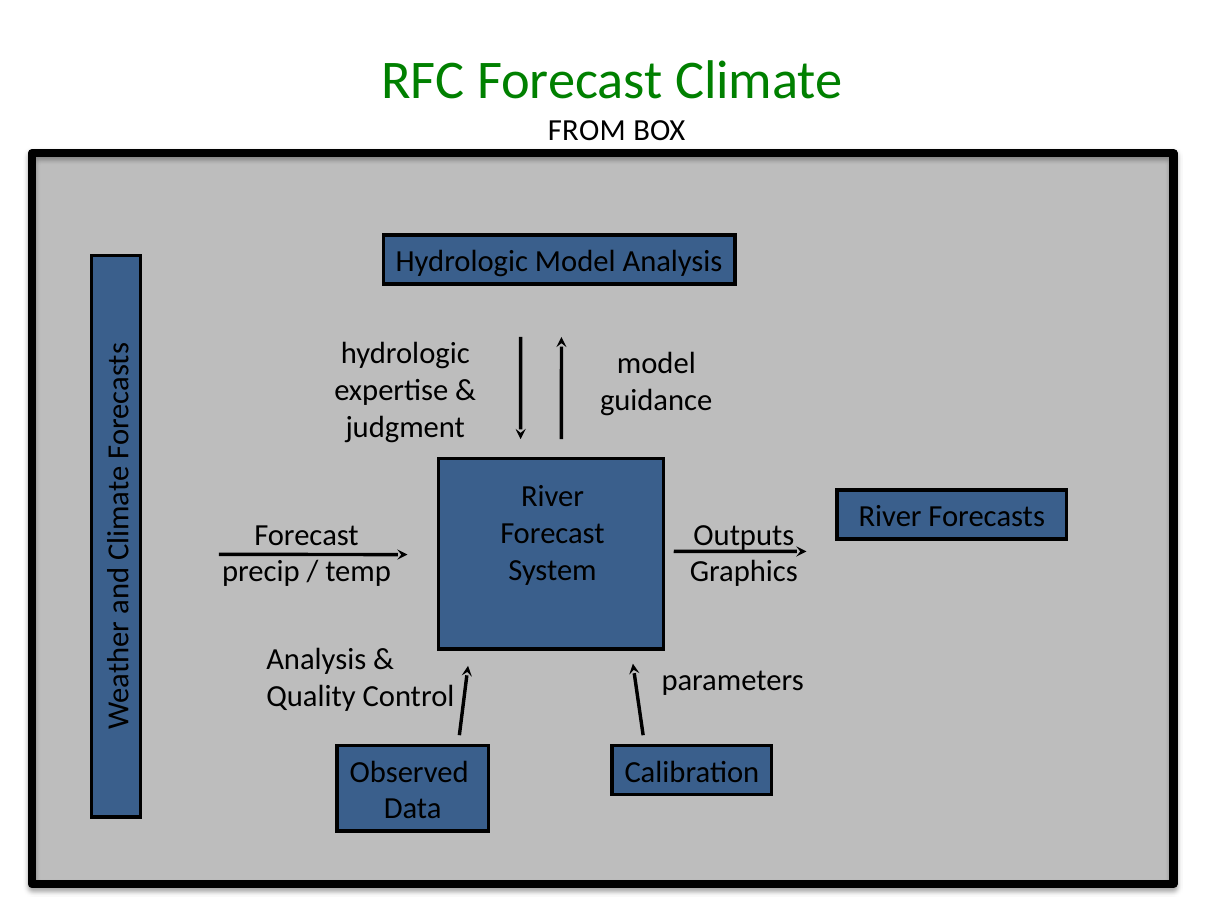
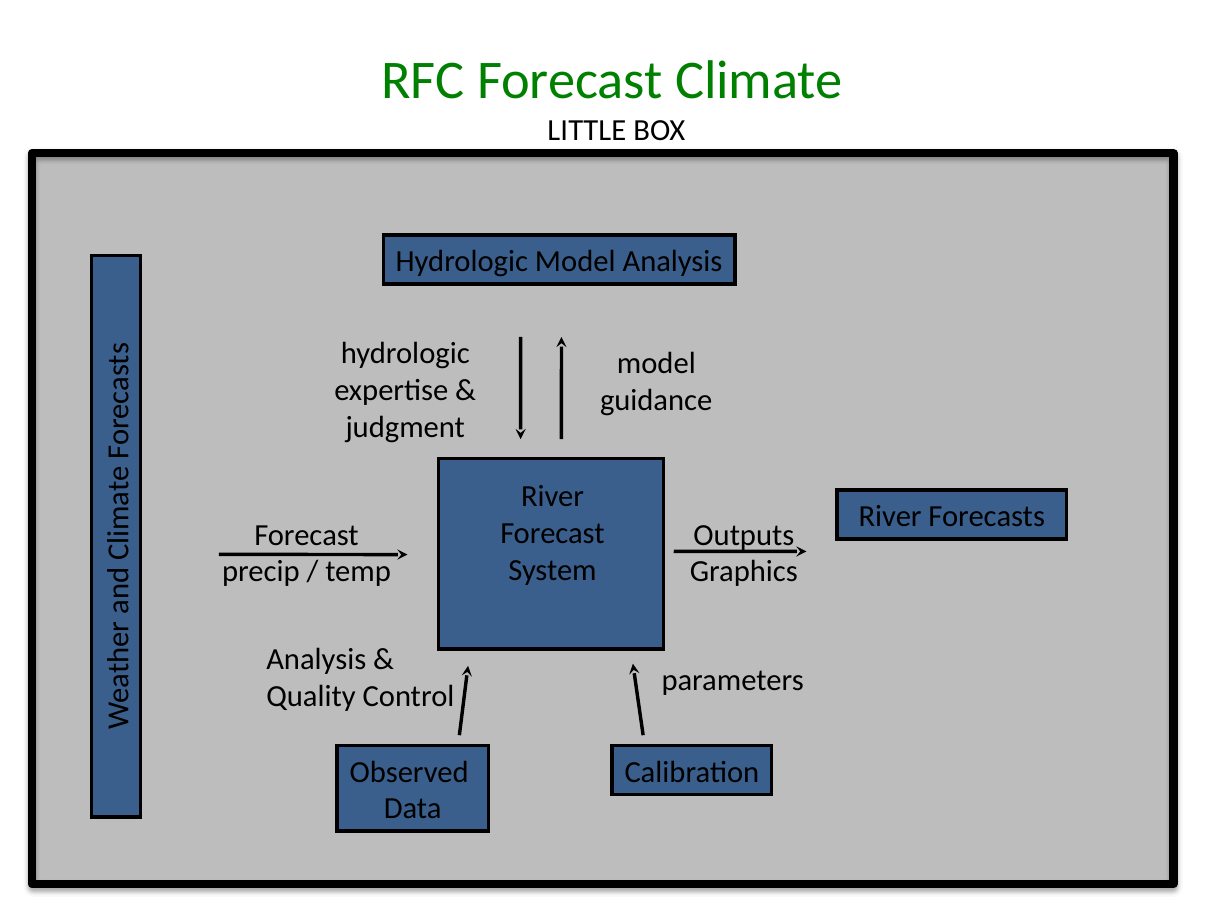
FROM: FROM -> LITTLE (587, 130)
